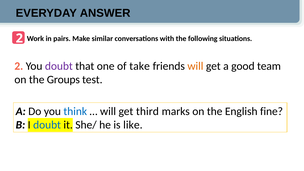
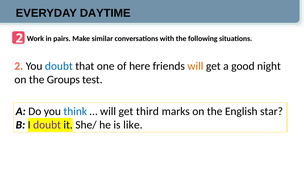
ANSWER: ANSWER -> DAYTIME (105, 13)
doubt colour: purple -> blue (59, 66)
take: take -> here (140, 66)
team: team -> night (269, 66)
fine: fine -> star (272, 111)
doubt colour: blue -> purple (47, 125)
